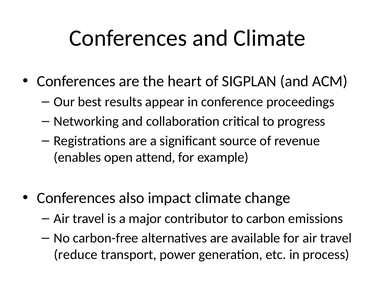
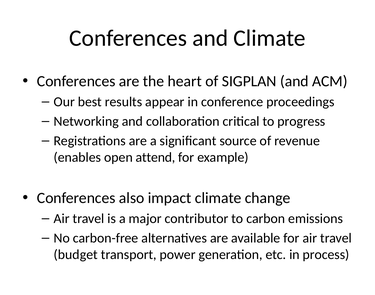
reduce: reduce -> budget (76, 254)
